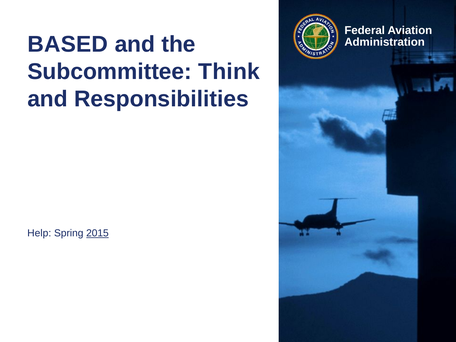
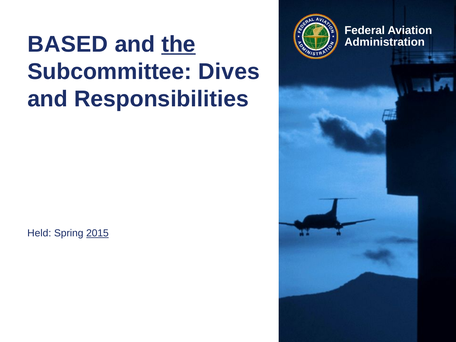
the underline: none -> present (179, 44)
Think: Think -> Dives (229, 72)
Help: Help -> Held (39, 233)
